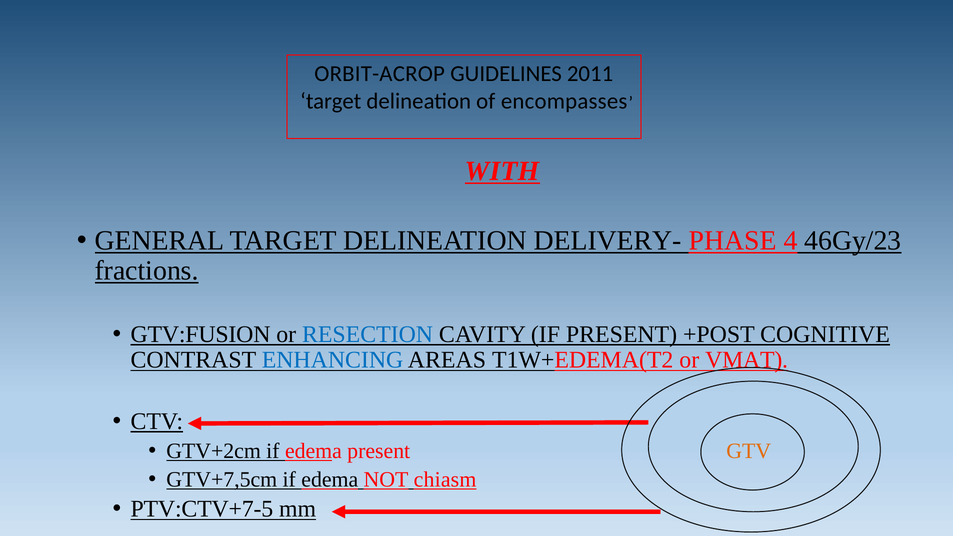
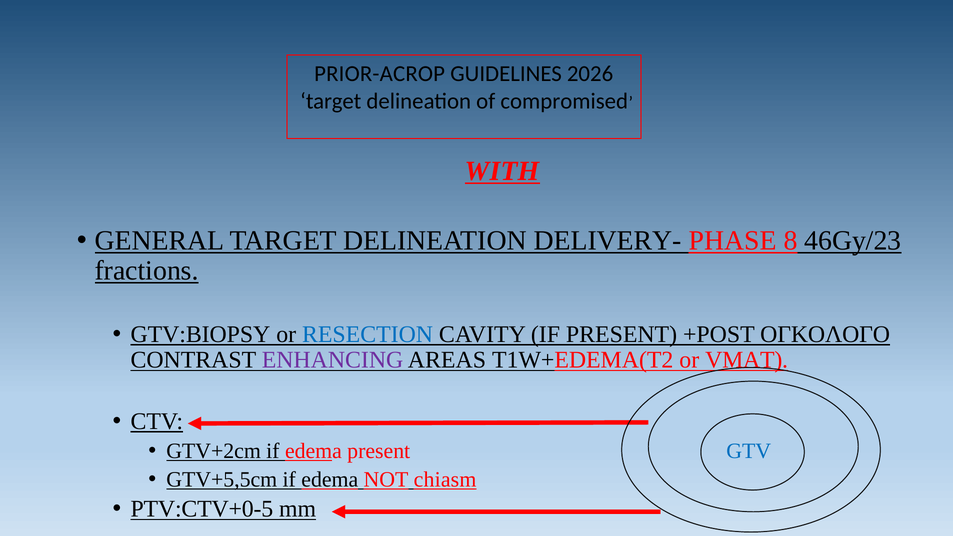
ORBIT-ACROP: ORBIT-ACROP -> PRIOR-ACROP (380, 74)
2011: 2011 -> 2026 (590, 74)
encompasses: encompasses -> compromised (564, 101)
4: 4 -> 8 (790, 241)
GTV:FUSION: GTV:FUSION -> GTV:BIOPSY (200, 334)
COGNITIVE: COGNITIVE -> ΟΓΚΟΛΟΓΟ (825, 334)
ENHANCING colour: blue -> purple (333, 360)
GTV colour: orange -> blue (749, 451)
GTV+7,5cm: GTV+7,5cm -> GTV+5,5cm (222, 479)
PTV:CTV+7-5: PTV:CTV+7-5 -> PTV:CTV+0-5 (202, 509)
